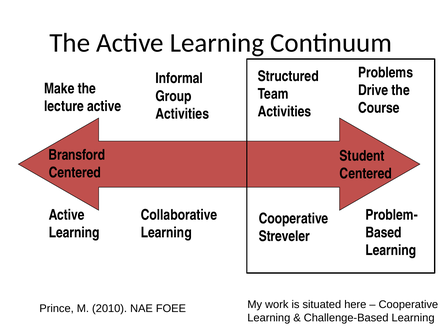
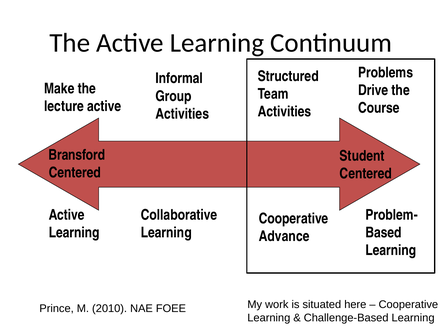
Streveler: Streveler -> Advance (284, 236)
